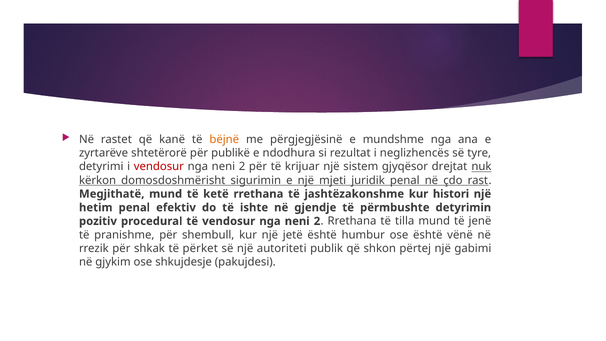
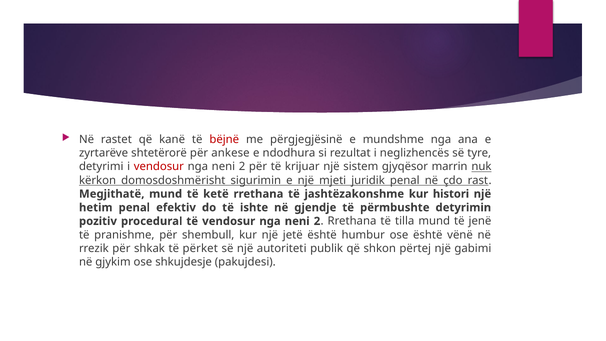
bëjnë colour: orange -> red (224, 139)
publikë: publikë -> ankese (231, 153)
drejtat: drejtat -> marrin (450, 167)
